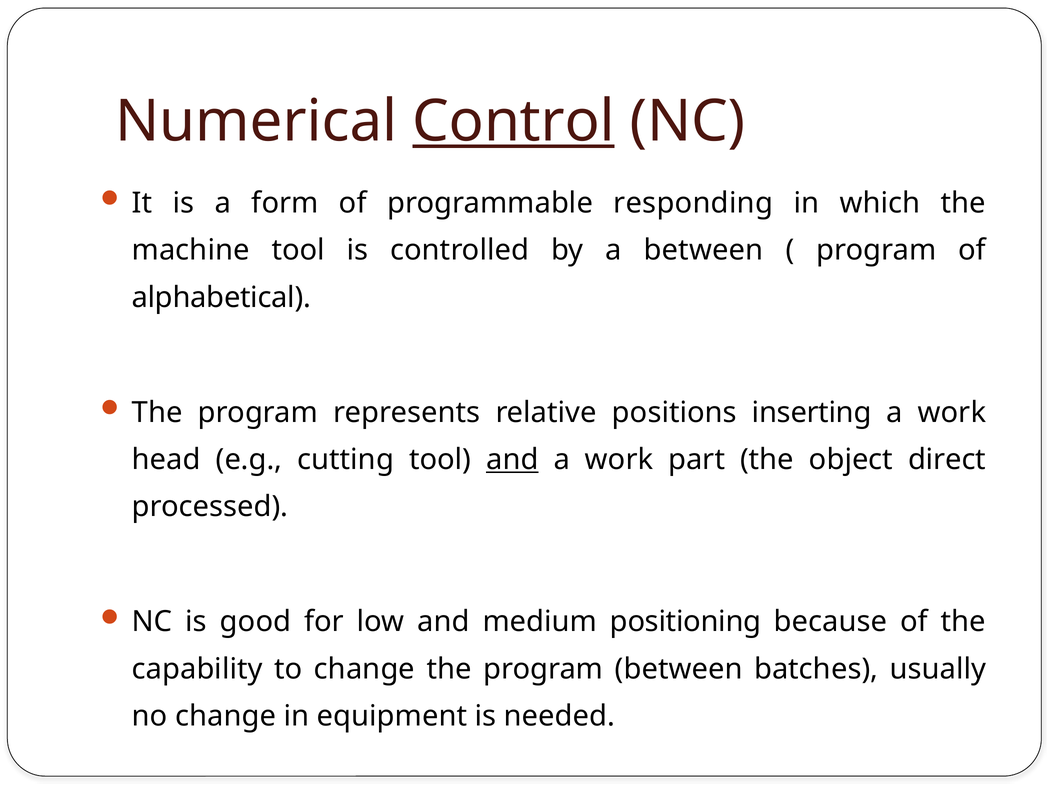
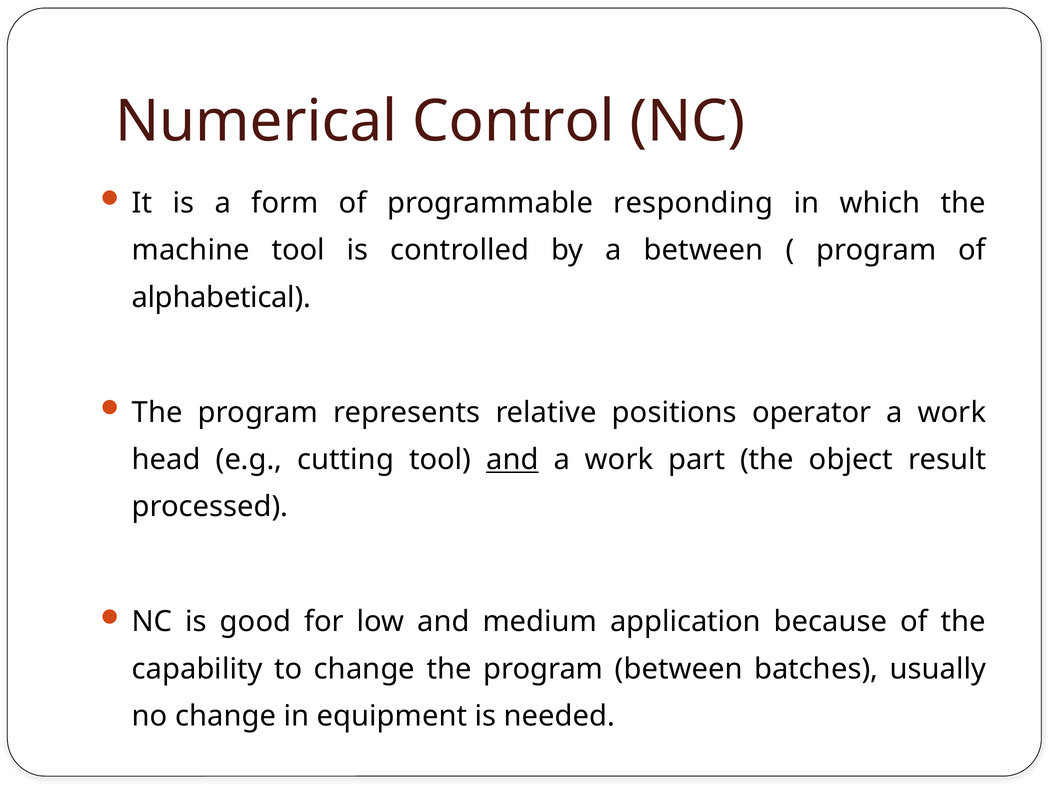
Control underline: present -> none (513, 121)
inserting: inserting -> operator (812, 412)
direct: direct -> result (947, 459)
positioning: positioning -> application (686, 622)
